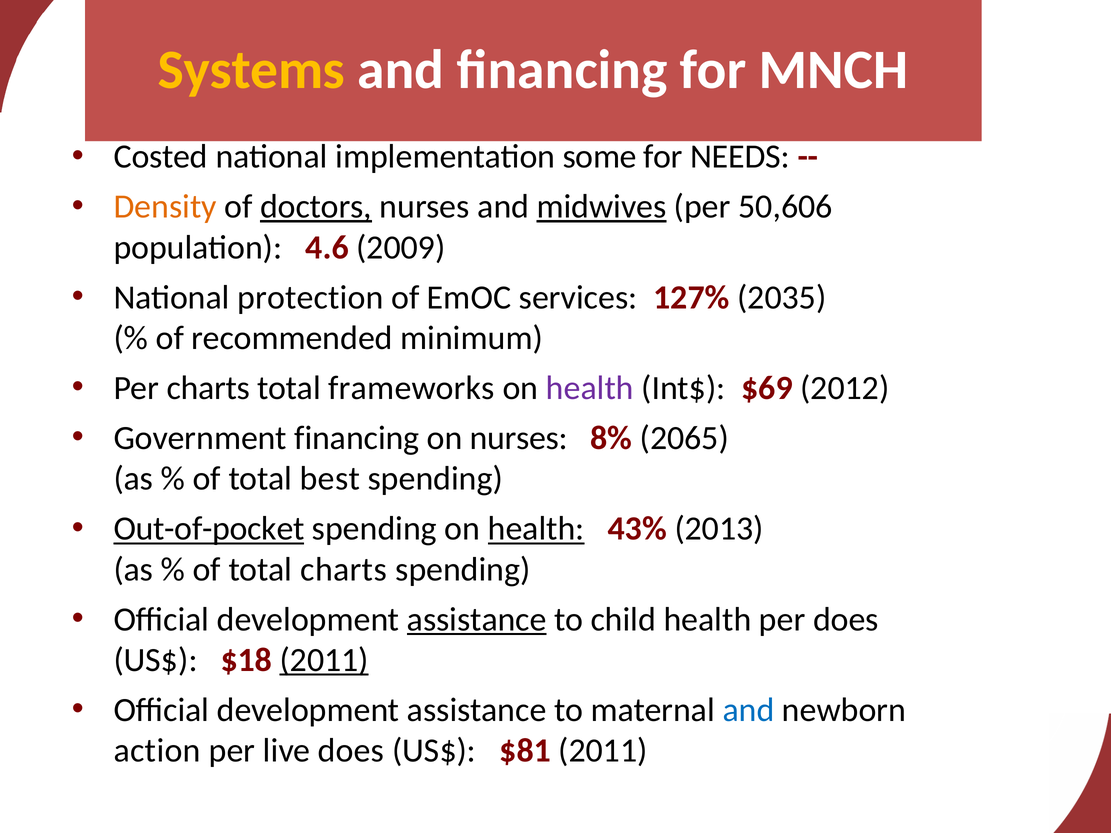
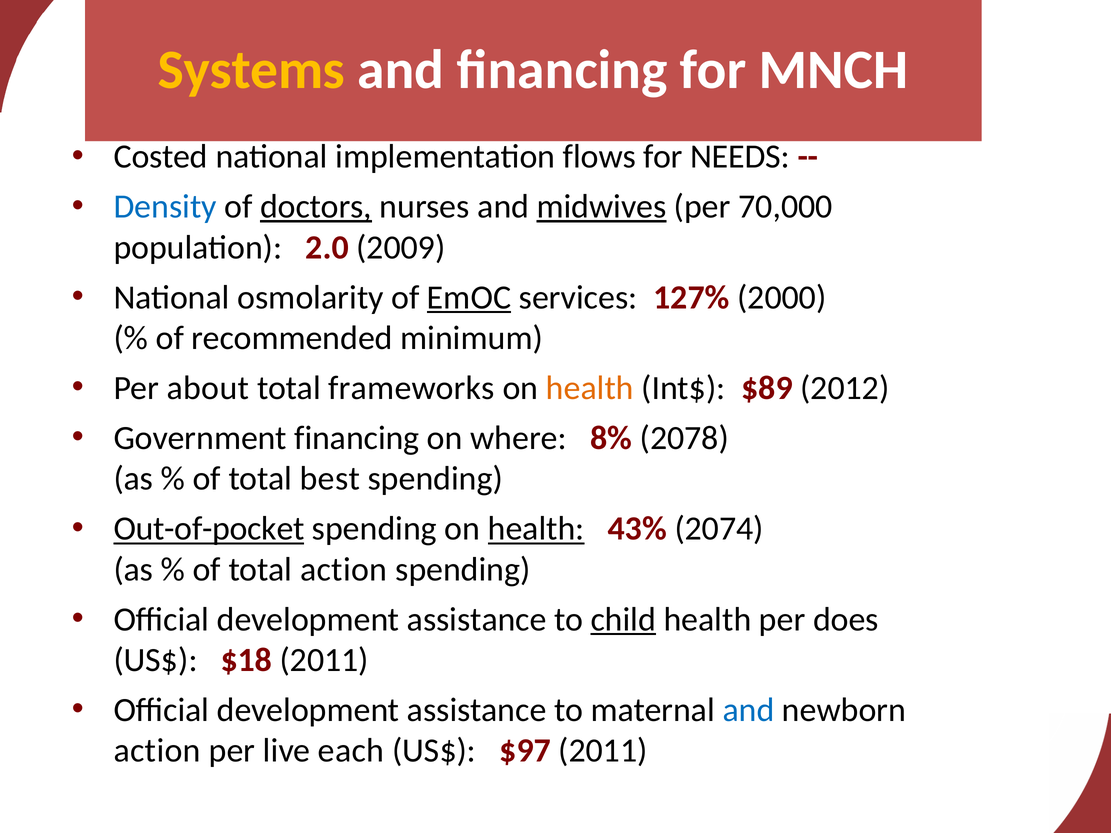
some: some -> flows (599, 157)
Density colour: orange -> blue (165, 207)
50,606: 50,606 -> 70,000 (785, 207)
4.6: 4.6 -> 2.0 (327, 247)
protection: protection -> osmolarity (311, 297)
EmOC underline: none -> present (469, 297)
2035: 2035 -> 2000 (782, 297)
Per charts: charts -> about (208, 388)
health colour: purple -> orange (590, 388)
$69: $69 -> $89 (767, 388)
on nurses: nurses -> where (519, 438)
2065: 2065 -> 2078 (684, 438)
2013: 2013 -> 2074 (719, 529)
total charts: charts -> action (344, 570)
assistance underline: present -> none (477, 620)
child underline: none -> present (623, 620)
2011 underline: present -> none (324, 660)
live does: does -> each (351, 751)
$81: $81 -> $97 (525, 751)
